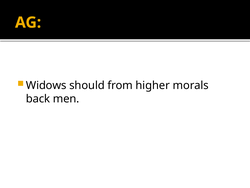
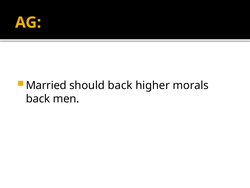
Widows: Widows -> Married (46, 85)
should from: from -> back (120, 85)
